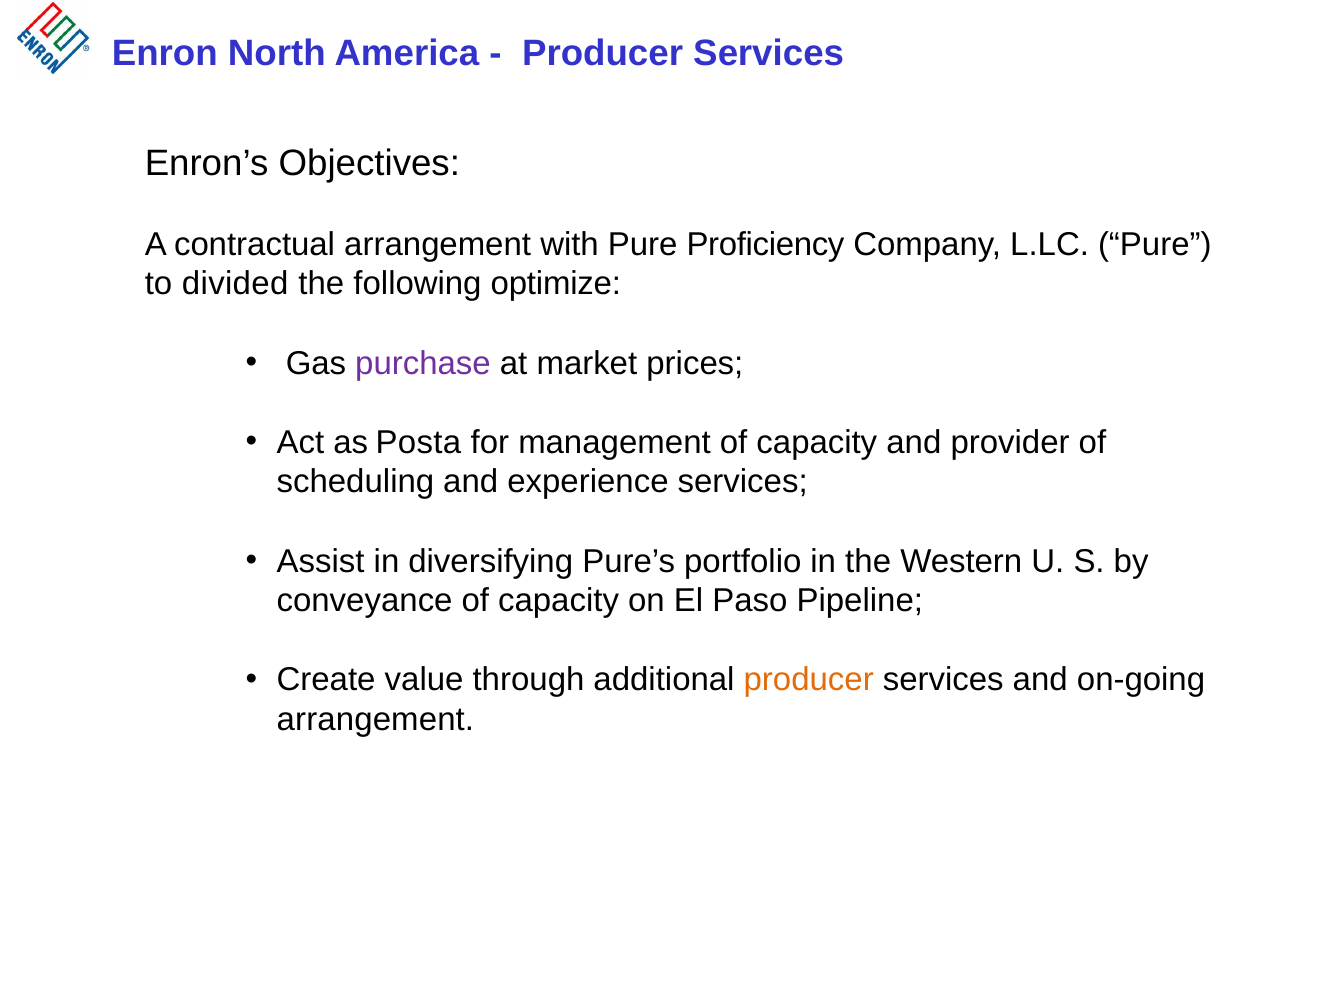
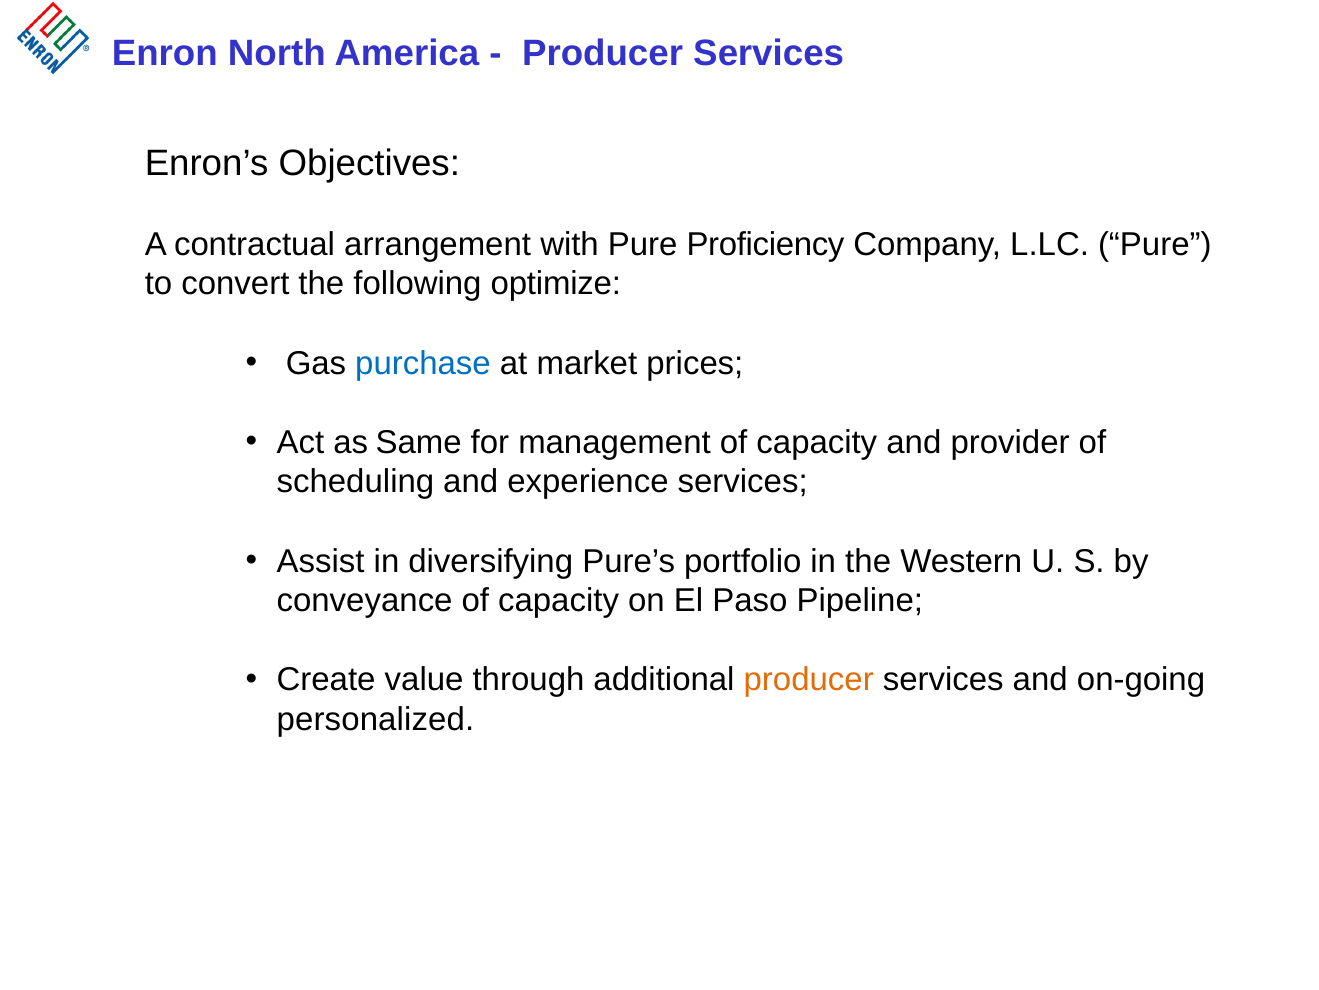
divided: divided -> convert (235, 284)
purchase colour: purple -> blue (423, 363)
Posta: Posta -> Same (419, 442)
arrangement: arrangement -> personalized (375, 719)
